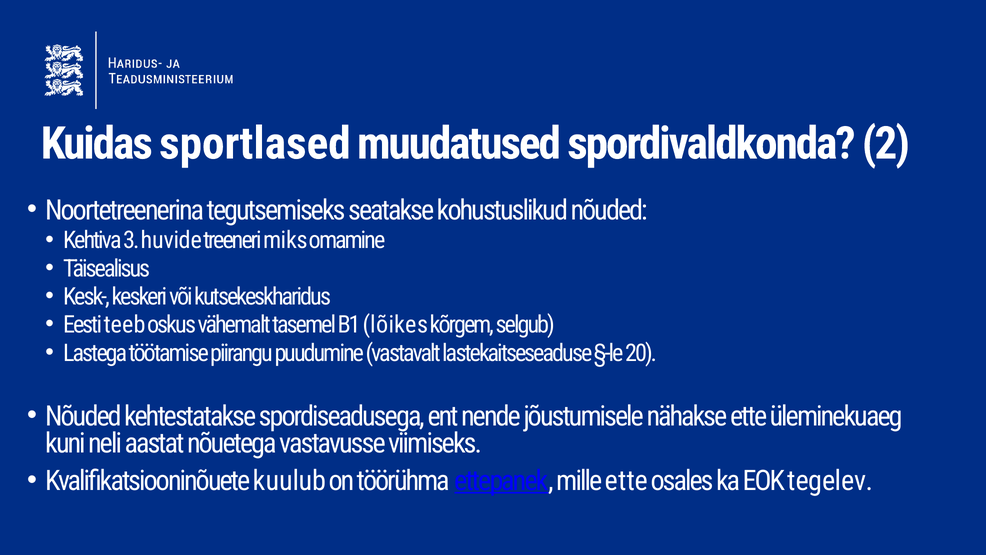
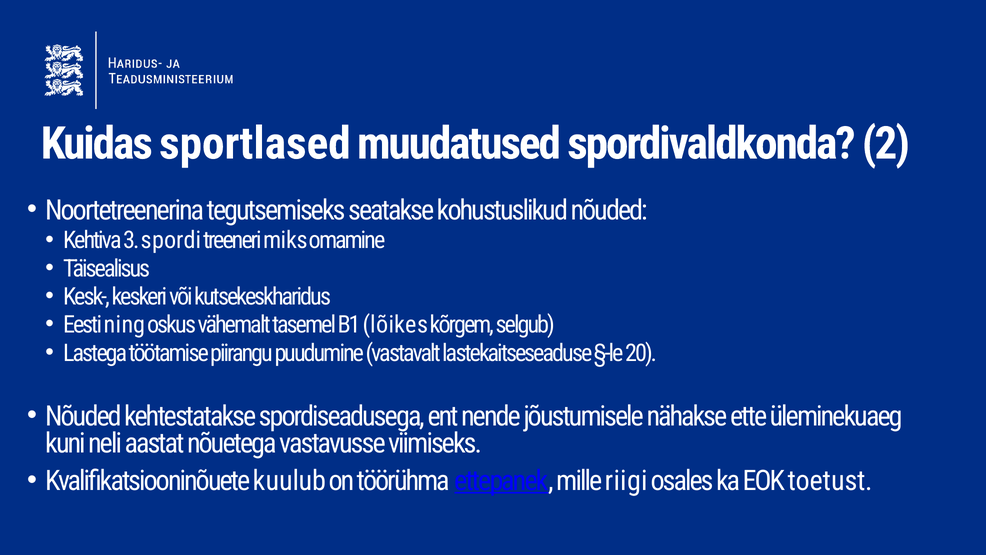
huvide: huvide -> spordi (171, 240)
teeb: teeb -> ning (125, 325)
mille ette: ette -> riigi (626, 481)
tegelev: tegelev -> toetust (830, 481)
